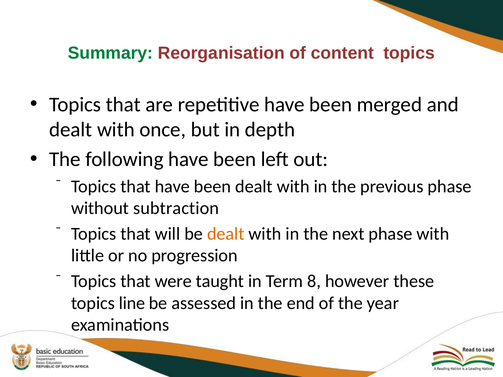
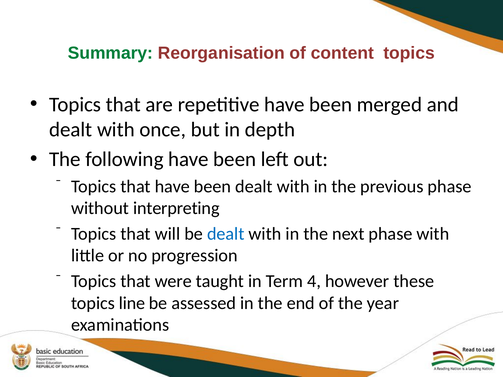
subtraction: subtraction -> interpreting (176, 208)
dealt colour: orange -> blue (226, 234)
8: 8 -> 4 (314, 282)
